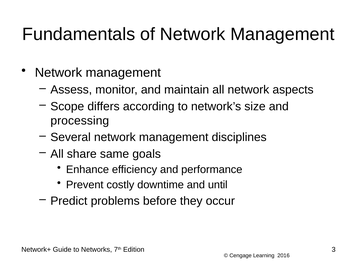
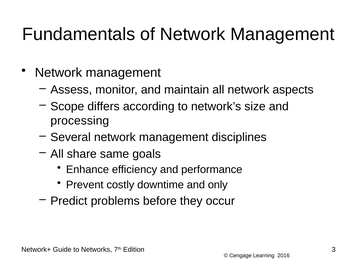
until: until -> only (218, 185)
